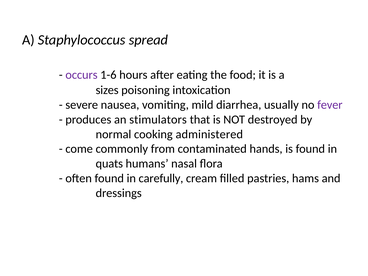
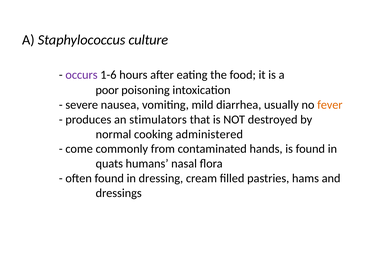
spread: spread -> culture (148, 40)
sizes: sizes -> poor (107, 90)
fever colour: purple -> orange (330, 105)
carefully: carefully -> dressing (161, 178)
